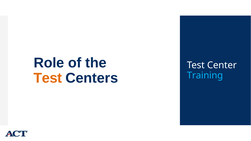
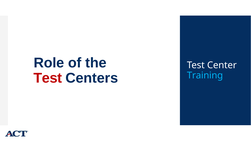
Test colour: orange -> red (48, 78)
